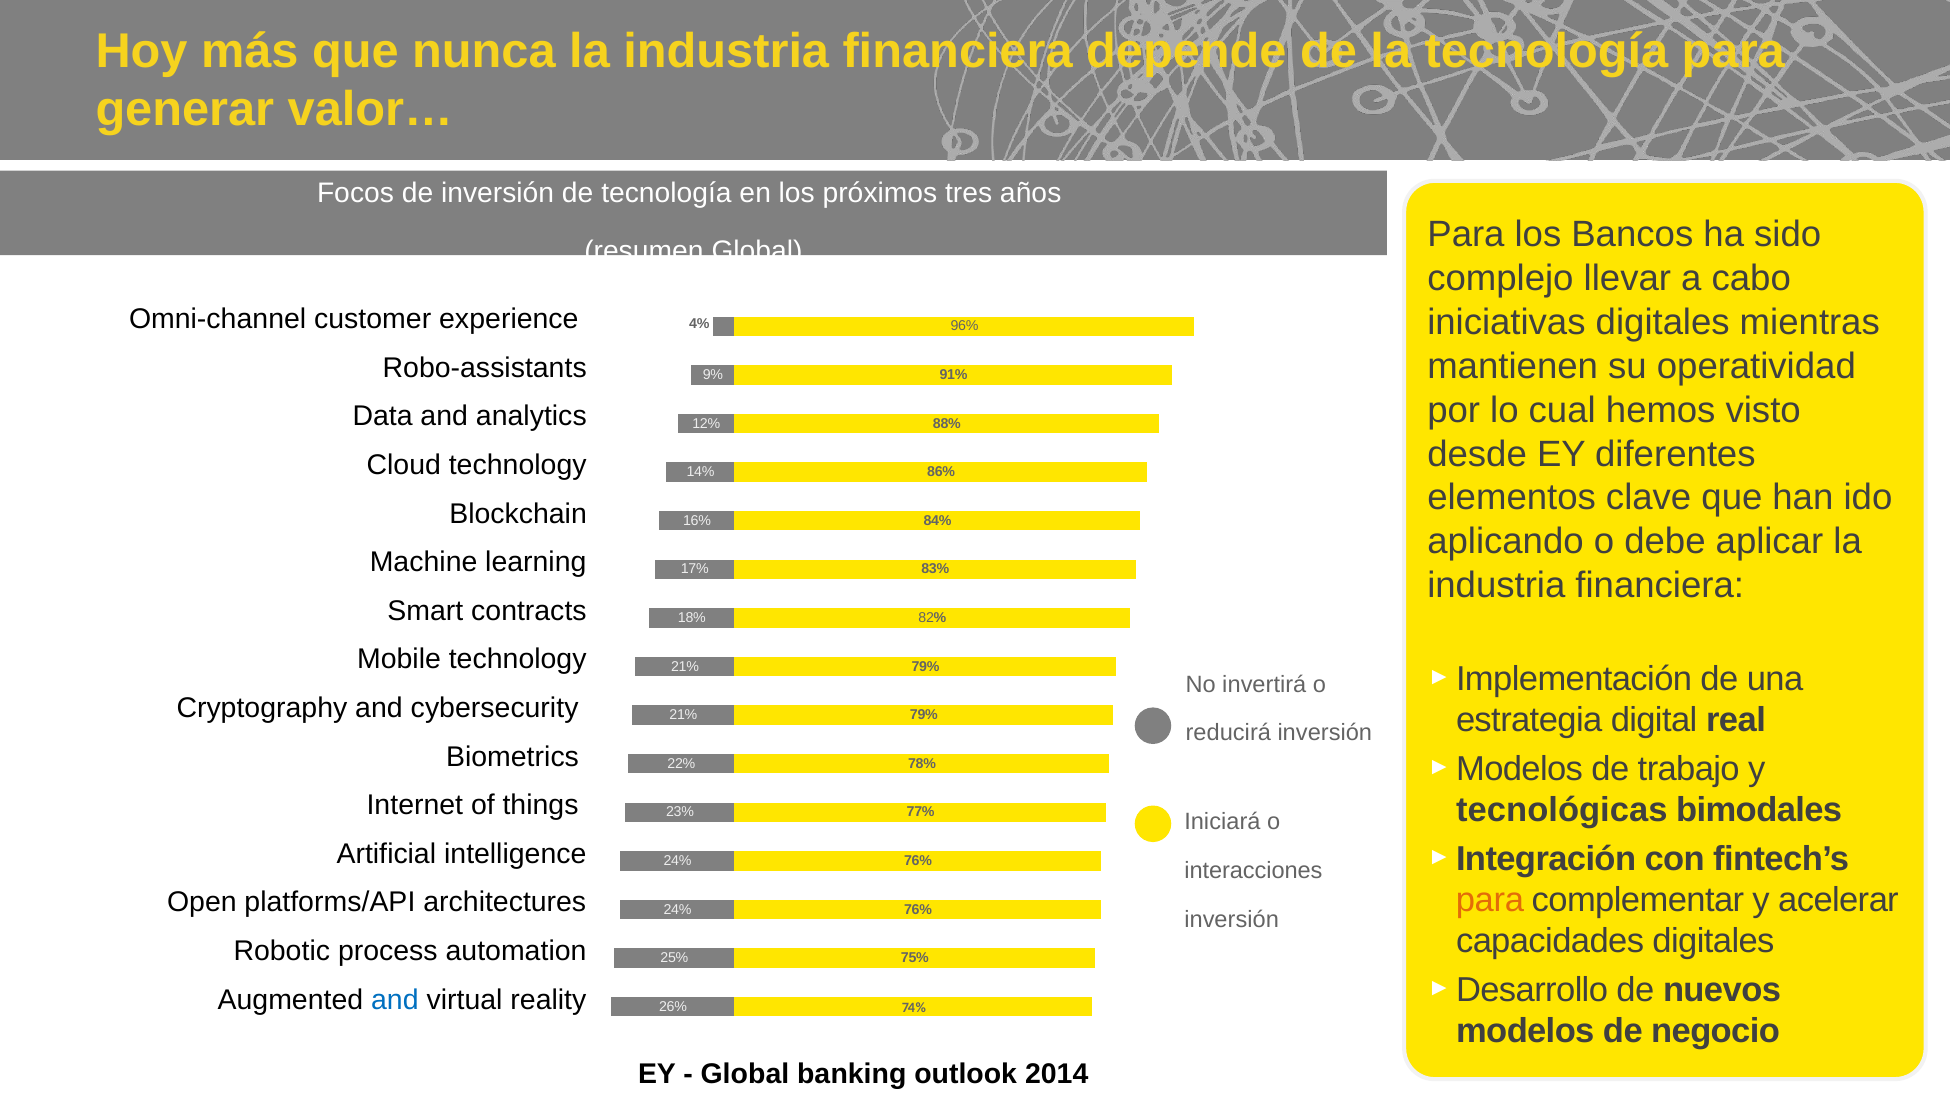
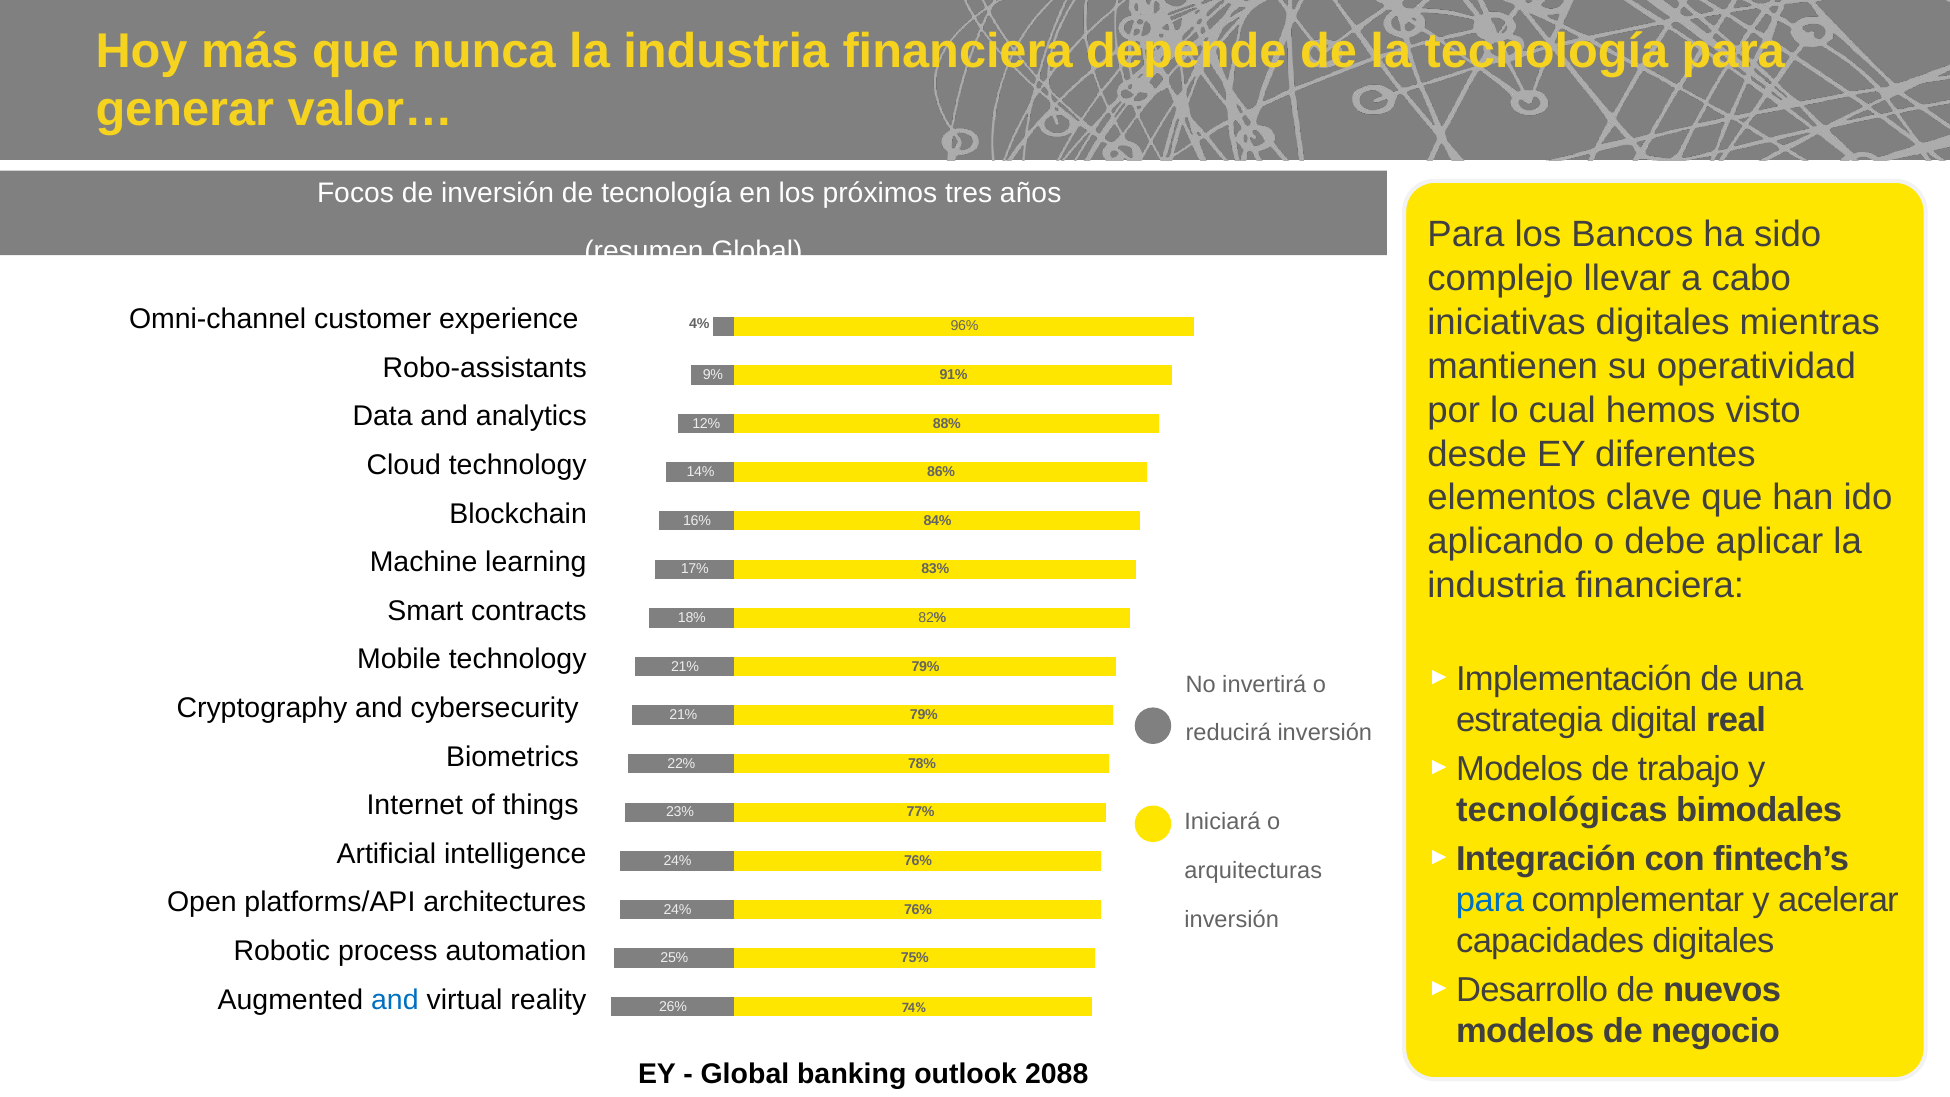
interacciones: interacciones -> arquitecturas (1253, 871)
para colour: orange -> blue (1490, 900)
2014: 2014 -> 2088 (1057, 1074)
